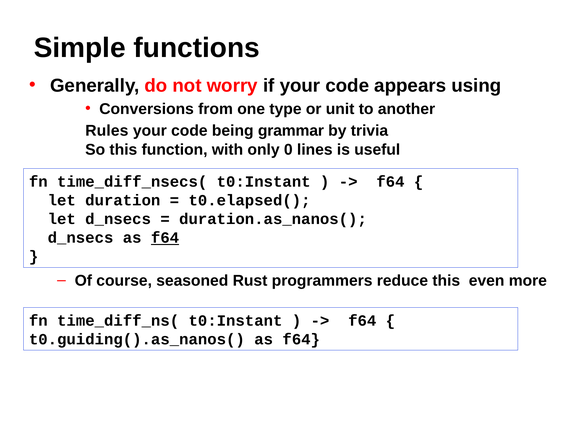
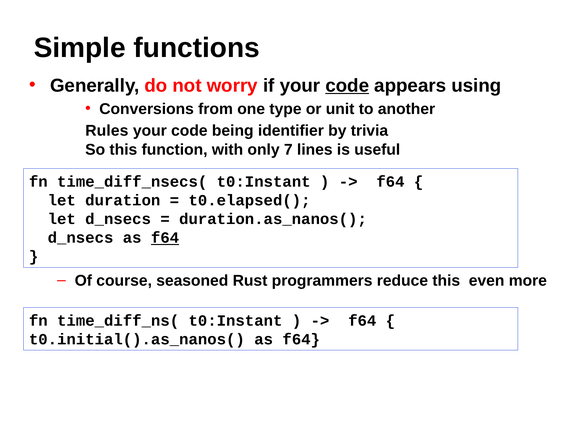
code underline: none -> present (347, 86)
grammar: grammar -> identifier (291, 131)
0: 0 -> 7 (288, 150)
t0.guiding().as_nanos(: t0.guiding().as_nanos( -> t0.initial().as_nanos( (137, 340)
